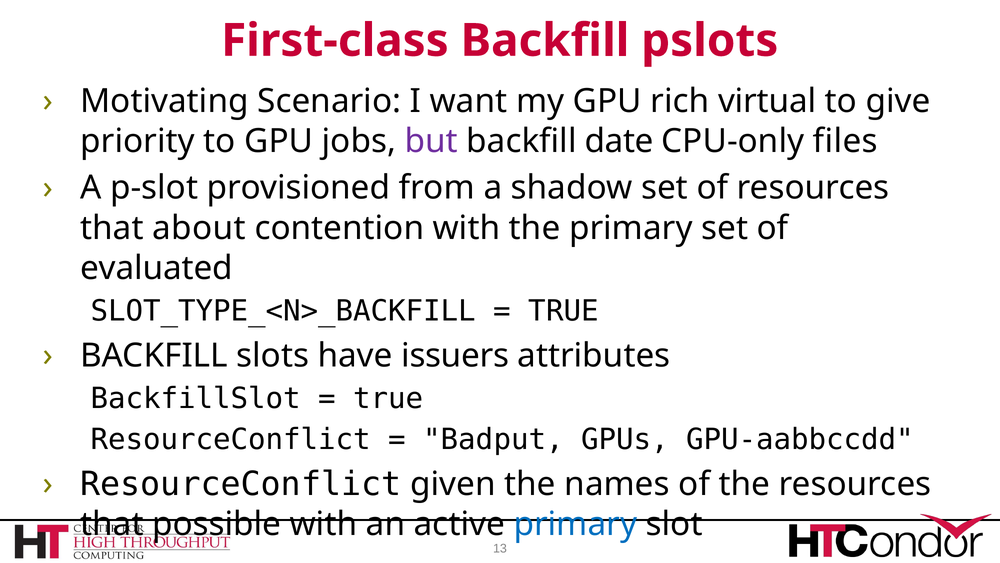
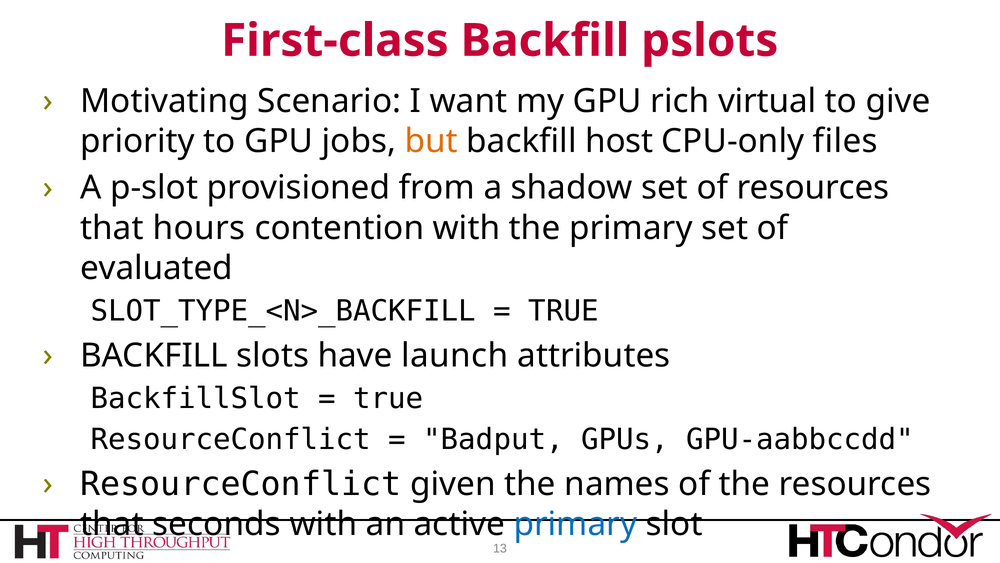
but colour: purple -> orange (431, 141)
date: date -> host (619, 141)
about: about -> hours (199, 228)
issuers: issuers -> launch (455, 355)
possible: possible -> seconds (217, 524)
